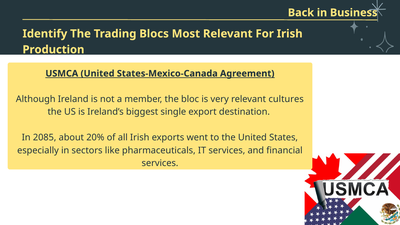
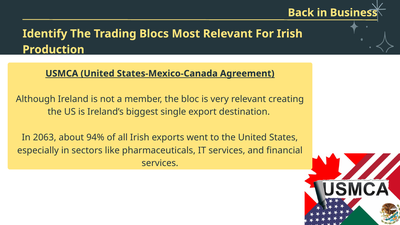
cultures: cultures -> creating (286, 99)
2085: 2085 -> 2063 (45, 138)
20%: 20% -> 94% (95, 138)
